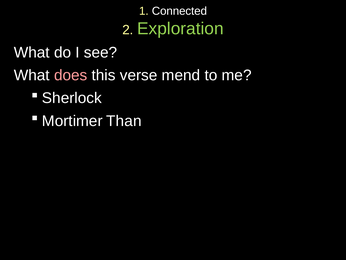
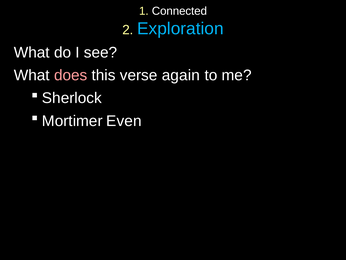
Exploration colour: light green -> light blue (180, 29)
mend: mend -> again (181, 75)
Than: Than -> Even (124, 121)
